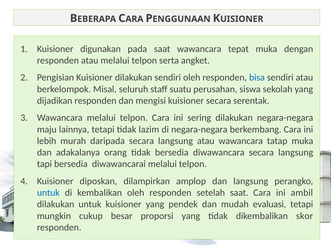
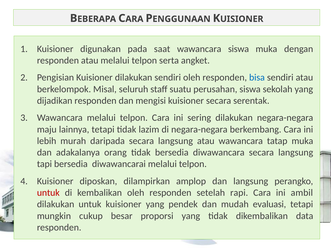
wawancara tepat: tepat -> siswa (239, 49)
untuk colour: blue -> red (48, 193)
setelah saat: saat -> rapi (239, 193)
skor: skor -> data (305, 216)
